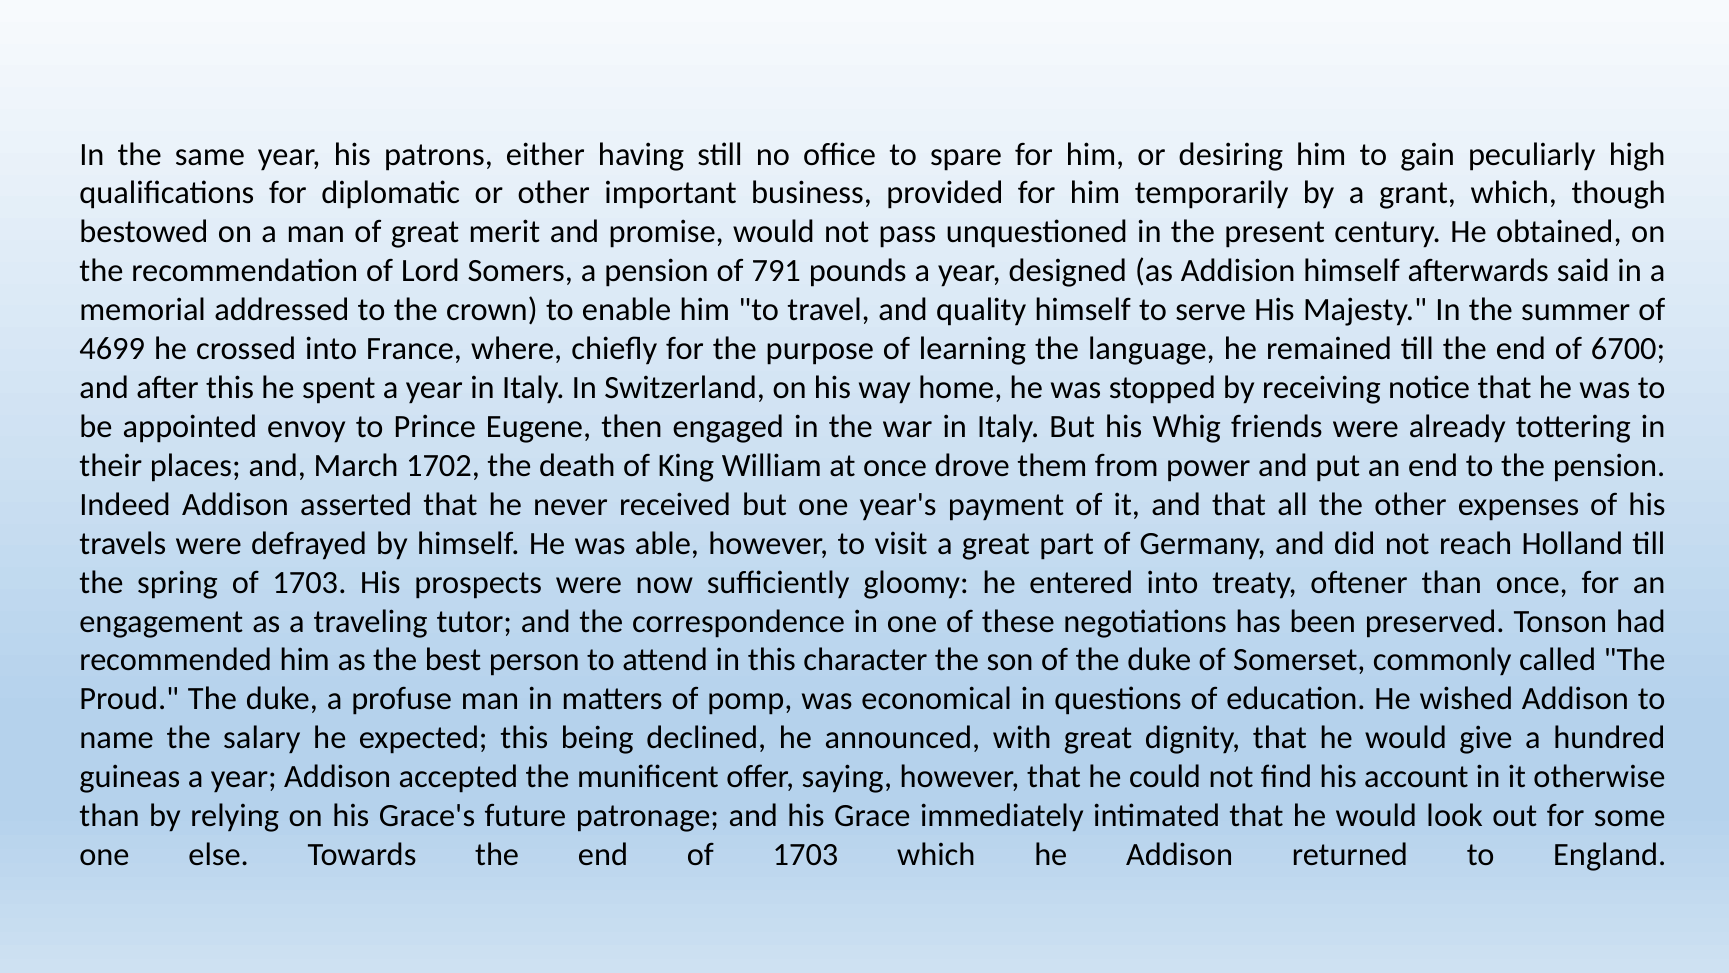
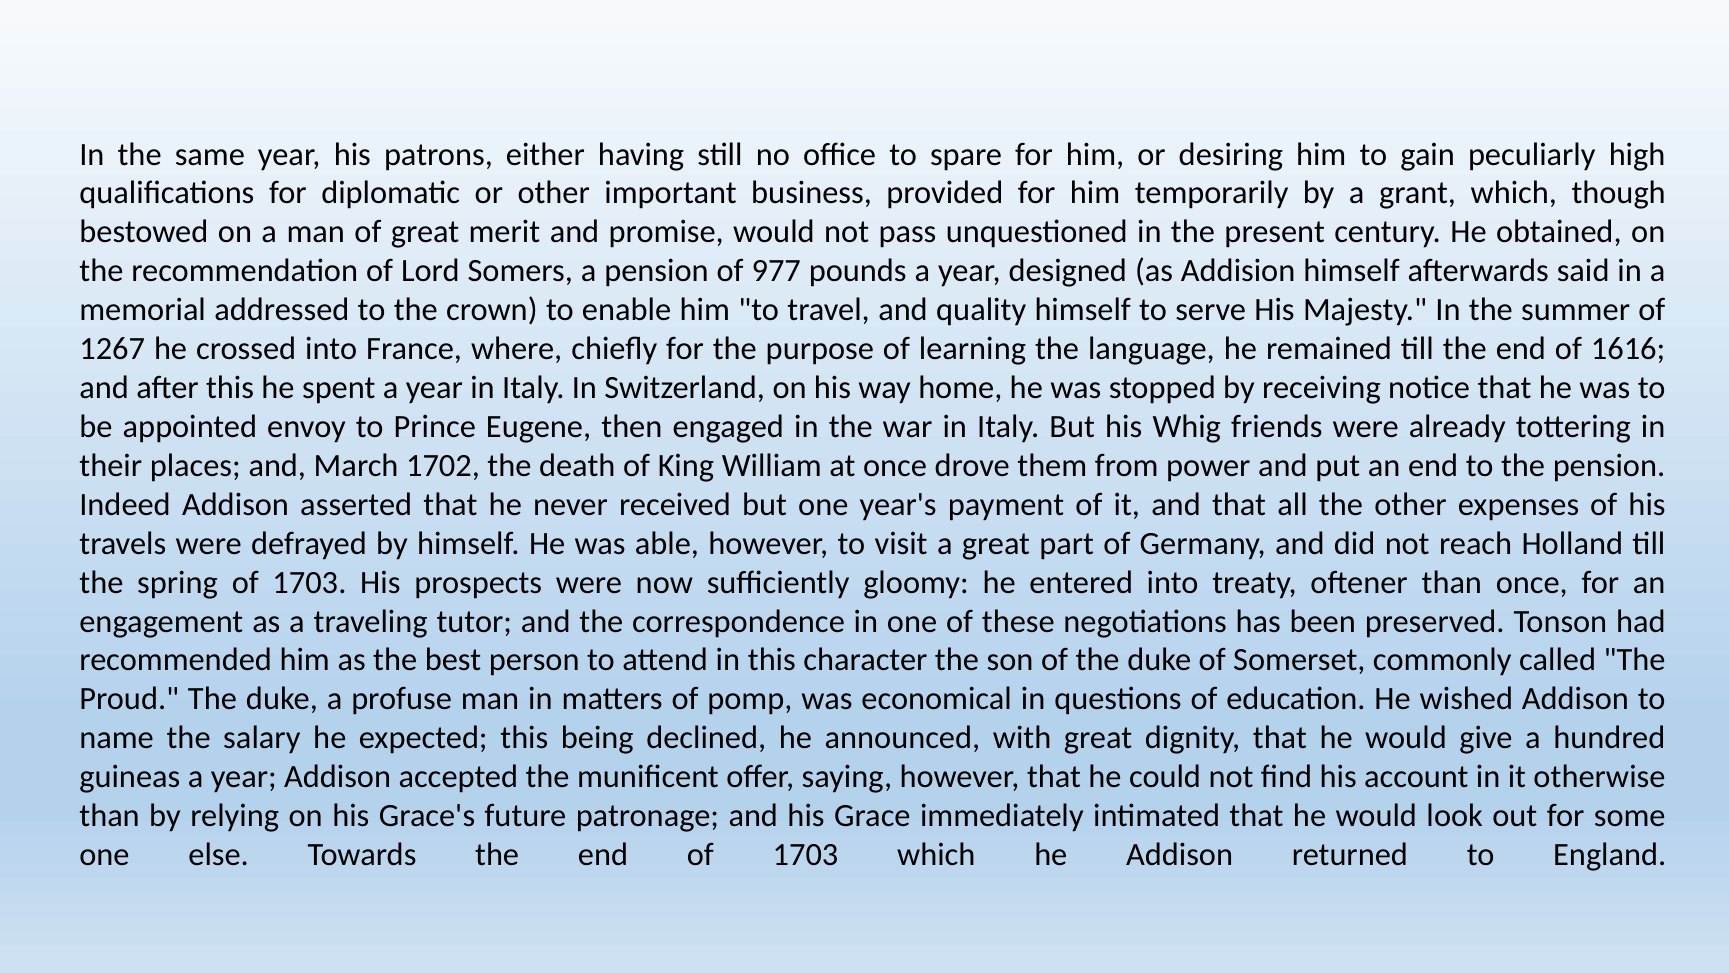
791: 791 -> 977 (776, 271)
4699: 4699 -> 1267 (112, 349)
6700: 6700 -> 1616 (1628, 349)
